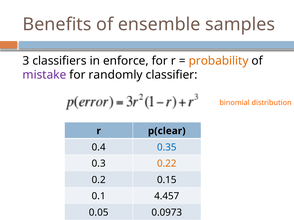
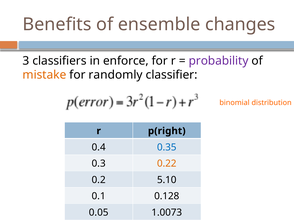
samples: samples -> changes (240, 25)
probability colour: orange -> purple (219, 61)
mistake colour: purple -> orange (44, 75)
p(clear: p(clear -> p(right (167, 131)
0.15: 0.15 -> 5.10 (167, 180)
4.457: 4.457 -> 0.128 (167, 197)
0.0973: 0.0973 -> 1.0073 (167, 213)
